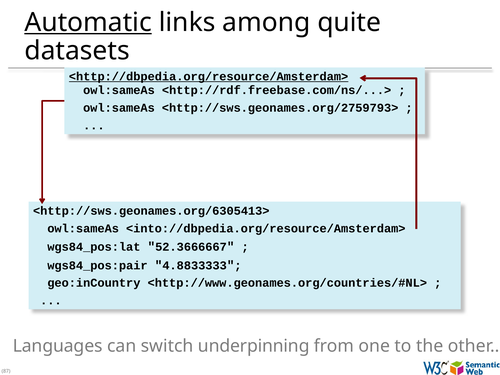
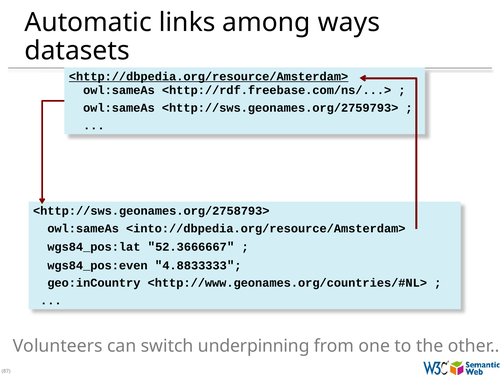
Automatic underline: present -> none (88, 22)
quite: quite -> ways (349, 22)
<http://sws.geonames.org/6305413>: <http://sws.geonames.org/6305413> -> <http://sws.geonames.org/2758793> (151, 211)
wgs84_pos:pair: wgs84_pos:pair -> wgs84_pos:even (97, 265)
Languages: Languages -> Volunteers (58, 346)
